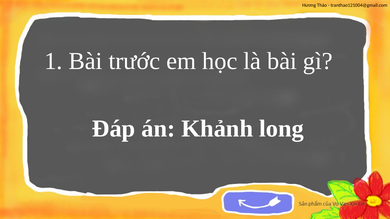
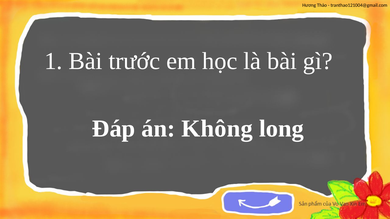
Khảnh: Khảnh -> Không (217, 129)
